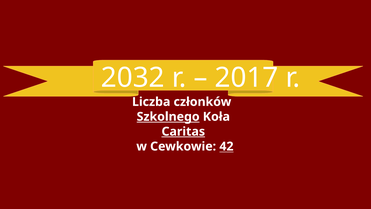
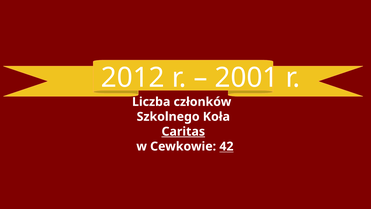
2032: 2032 -> 2012 (133, 78)
2017: 2017 -> 2001 (247, 78)
Szkolnego underline: present -> none (168, 117)
